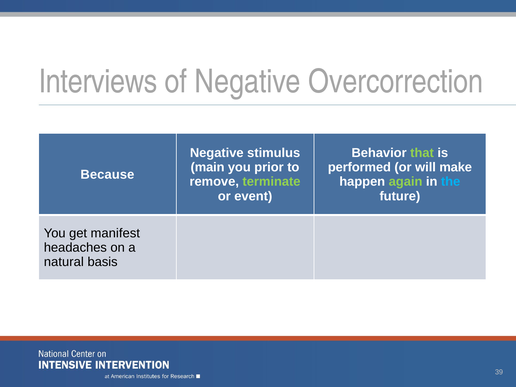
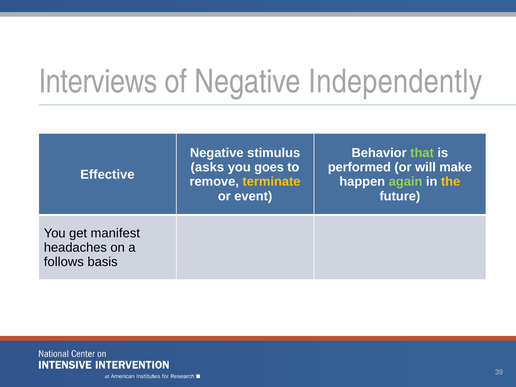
Overcorrection: Overcorrection -> Independently (395, 82)
main: main -> asks (207, 167)
prior: prior -> goes (269, 167)
Because: Because -> Effective (107, 174)
terminate colour: light green -> yellow (271, 182)
the colour: light blue -> yellow (451, 182)
natural: natural -> follows (64, 262)
